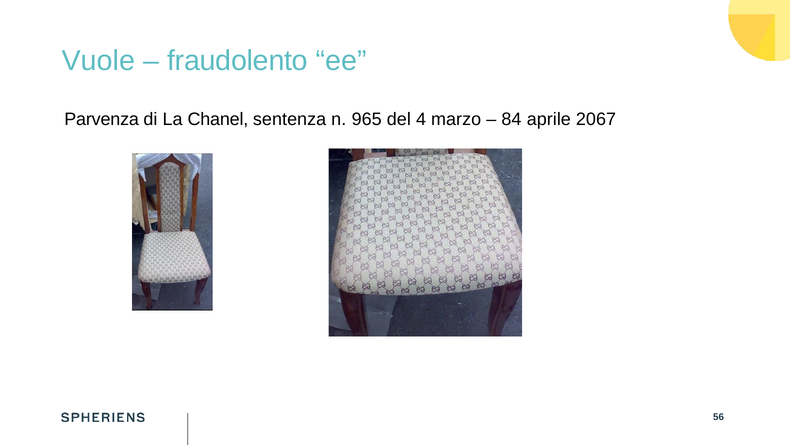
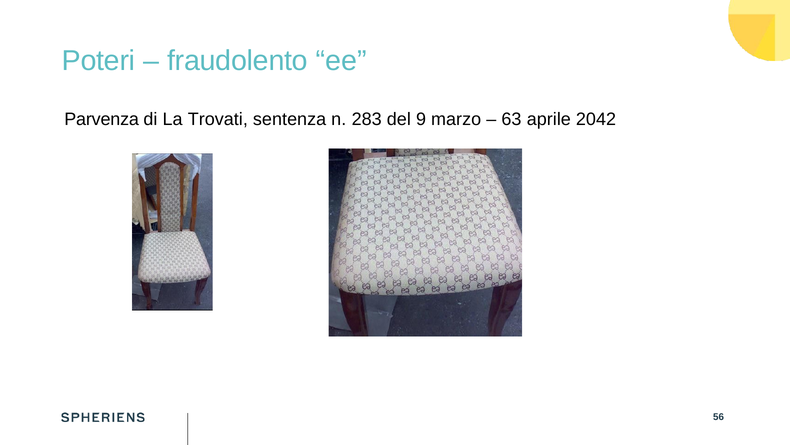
Vuole: Vuole -> Poteri (99, 60)
Chanel: Chanel -> Trovati (218, 119)
965: 965 -> 283 (367, 119)
4: 4 -> 9 (421, 119)
84: 84 -> 63 (511, 119)
2067: 2067 -> 2042 (596, 119)
